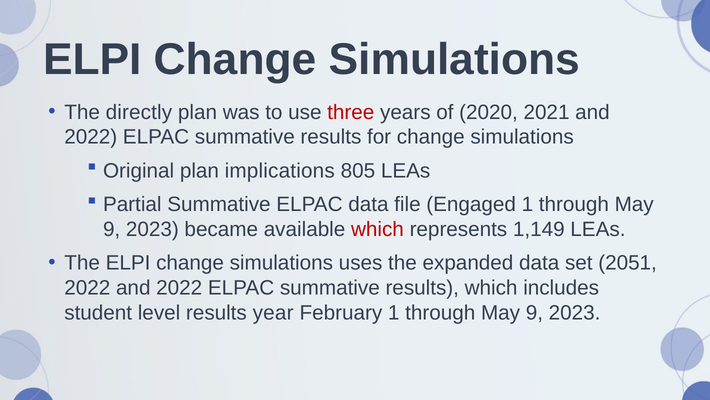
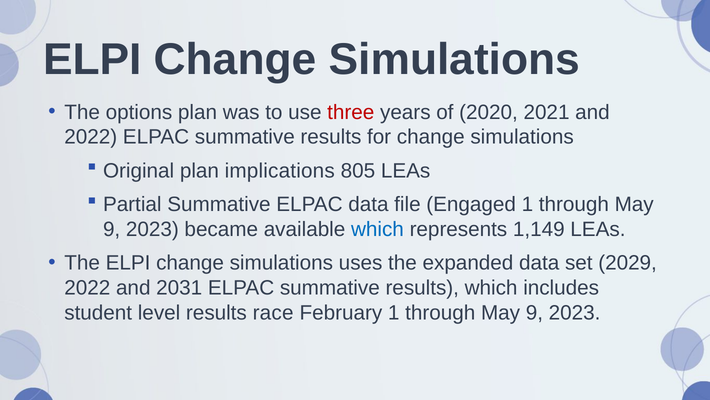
directly: directly -> options (139, 112)
which colour: red -> blue (377, 229)
2051: 2051 -> 2029 (628, 263)
2022 and 2022: 2022 -> 2031 (179, 287)
year: year -> race (273, 312)
